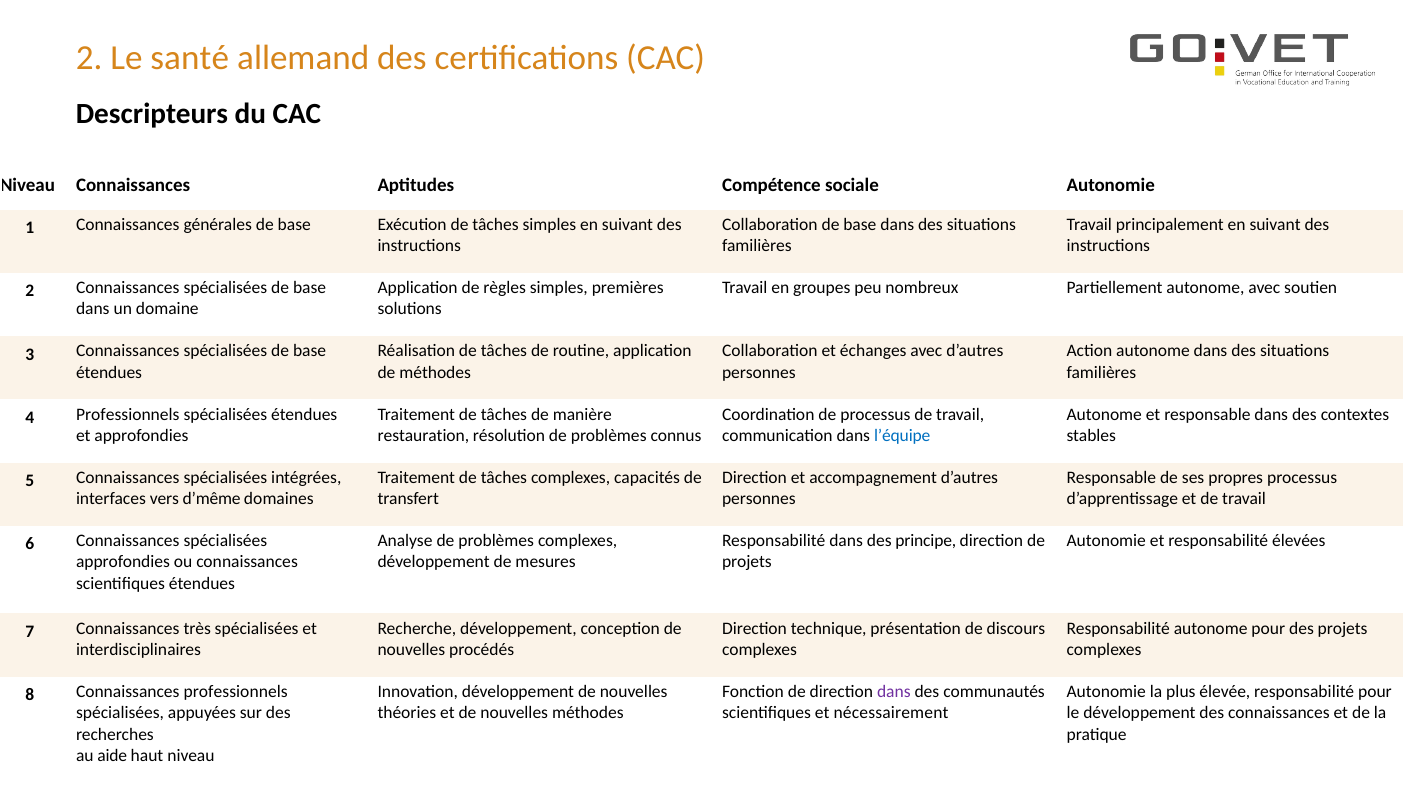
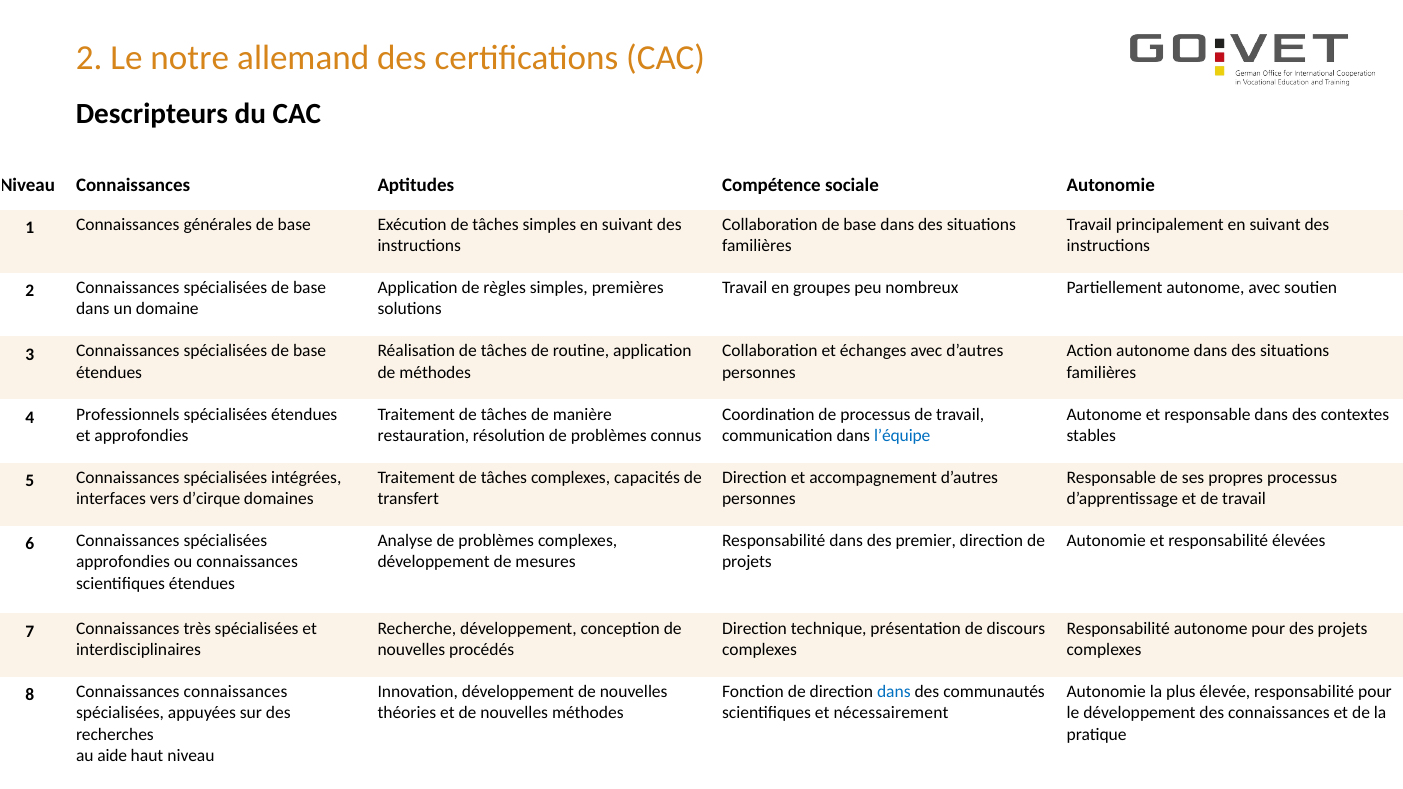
santé: santé -> notre (190, 58)
d’même: d’même -> d’cirque (212, 499)
principe: principe -> premier (926, 541)
dans colour: purple -> blue (894, 692)
Connaissances professionnels: professionnels -> connaissances (236, 692)
